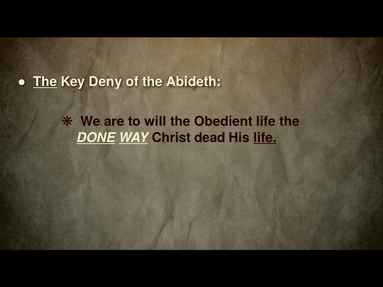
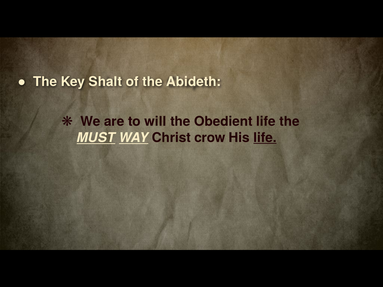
The underline: present -> none (45, 82)
Deny: Deny -> Shalt (105, 82)
DONE: DONE -> MUST (96, 138)
dead: dead -> crow (210, 138)
